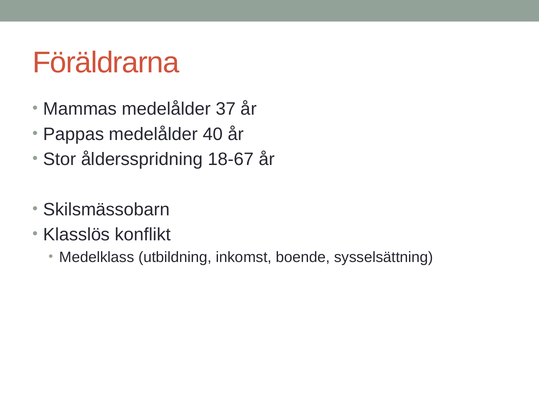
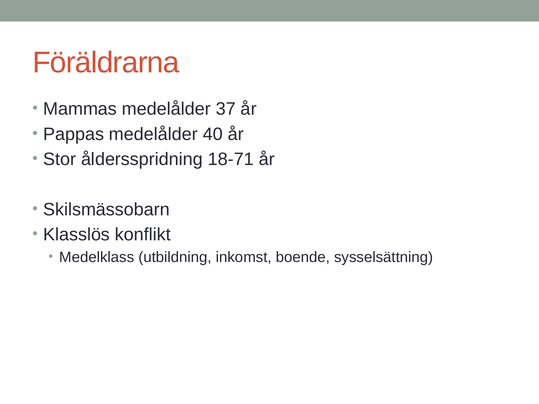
18-67: 18-67 -> 18-71 (231, 159)
